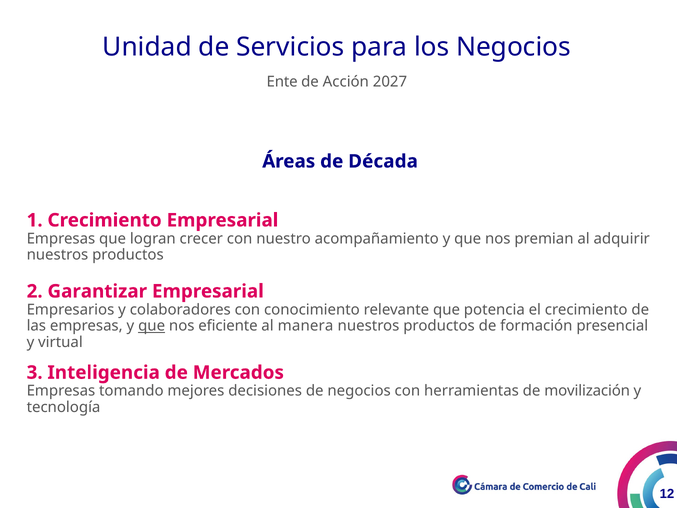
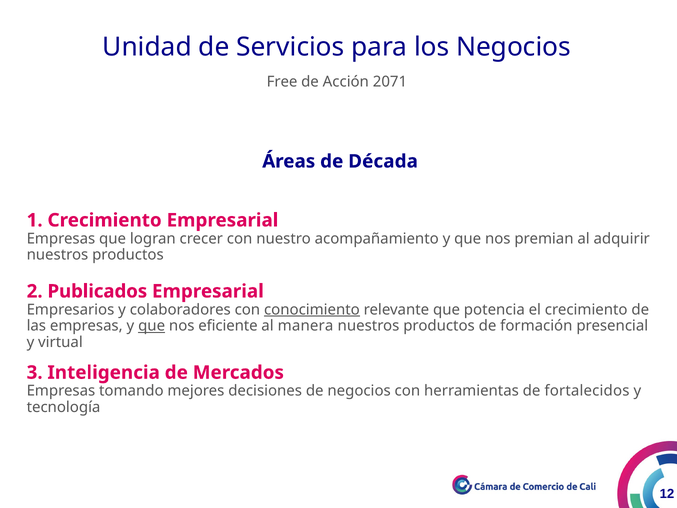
Ente: Ente -> Free (282, 82)
2027: 2027 -> 2071 (390, 82)
Garantizar: Garantizar -> Publicados (97, 291)
conocimiento underline: none -> present (312, 309)
movilización: movilización -> fortalecidos (587, 391)
